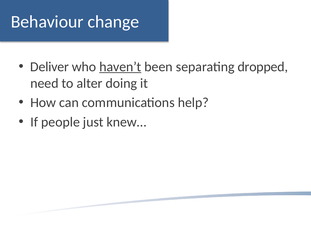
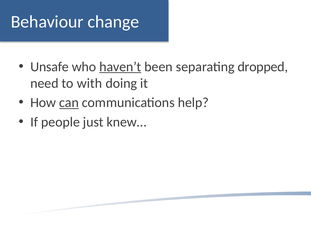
Deliver: Deliver -> Unsafe (50, 67)
alter: alter -> with (89, 83)
can underline: none -> present (69, 103)
